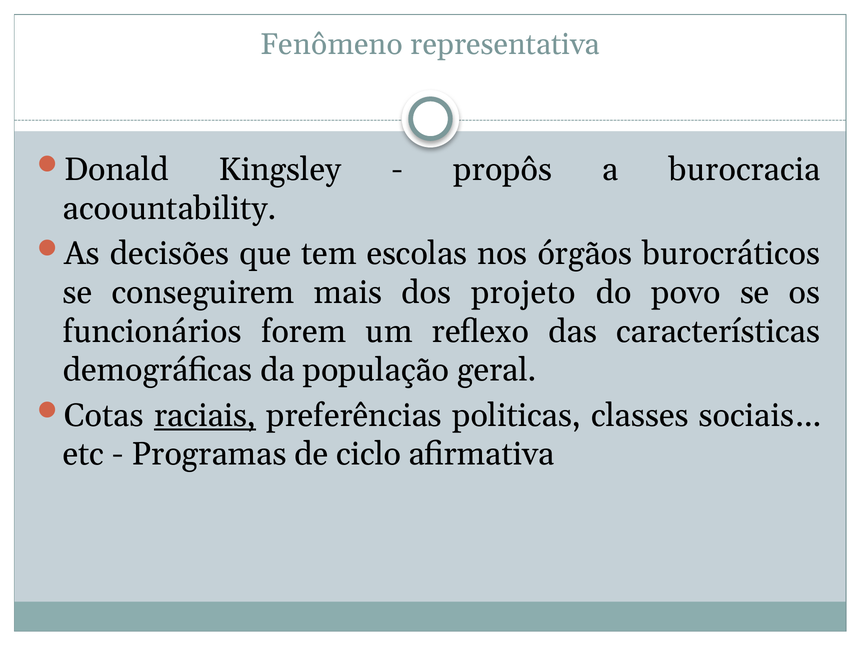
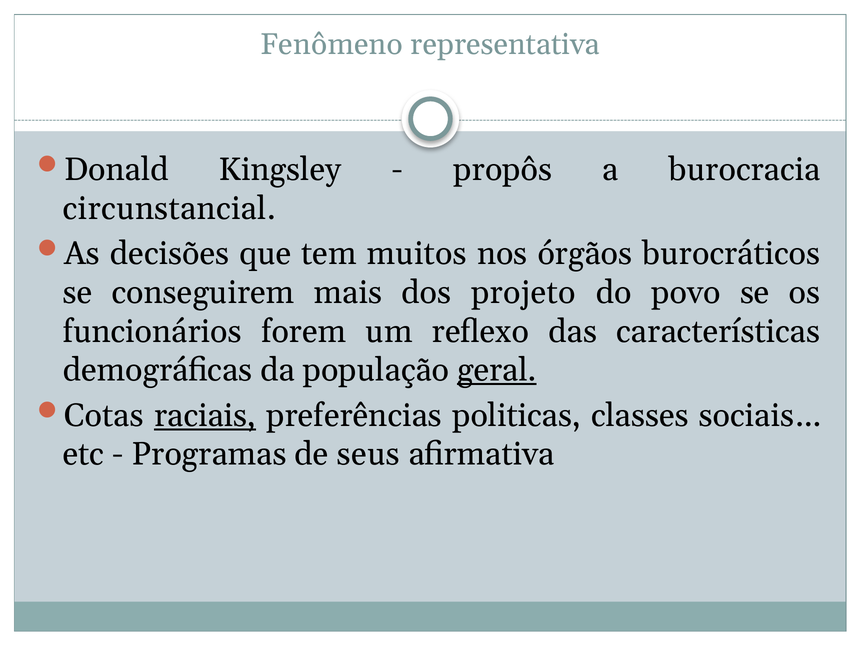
acoountability: acoountability -> circunstancial (169, 208)
escolas: escolas -> muitos (417, 254)
geral underline: none -> present (497, 370)
ciclo: ciclo -> seus (368, 454)
